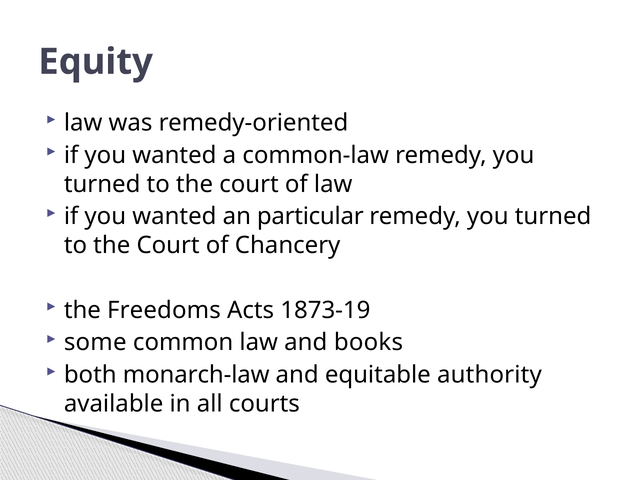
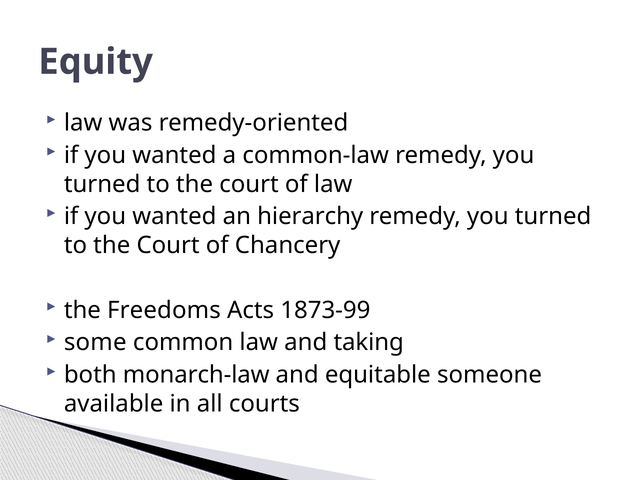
particular: particular -> hierarchy (310, 217)
1873-19: 1873-19 -> 1873-99 (325, 310)
books: books -> taking (369, 342)
authority: authority -> someone (489, 375)
